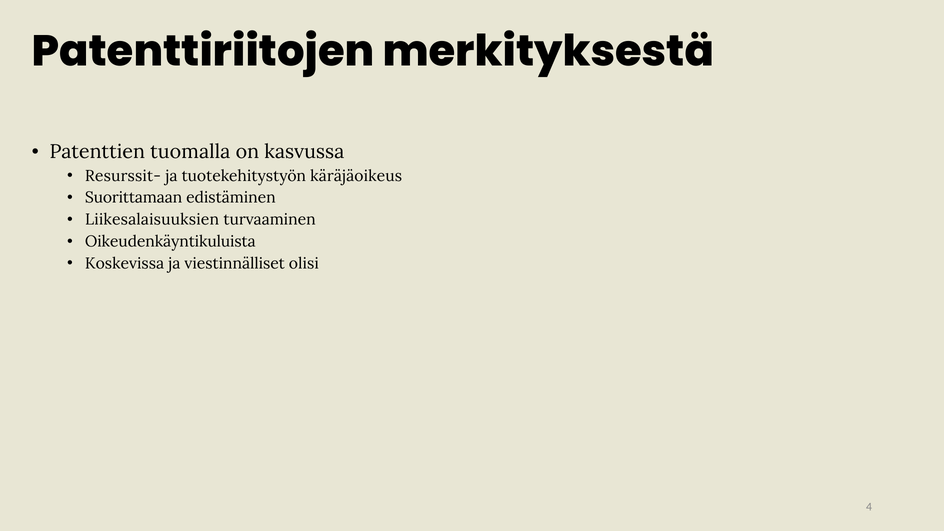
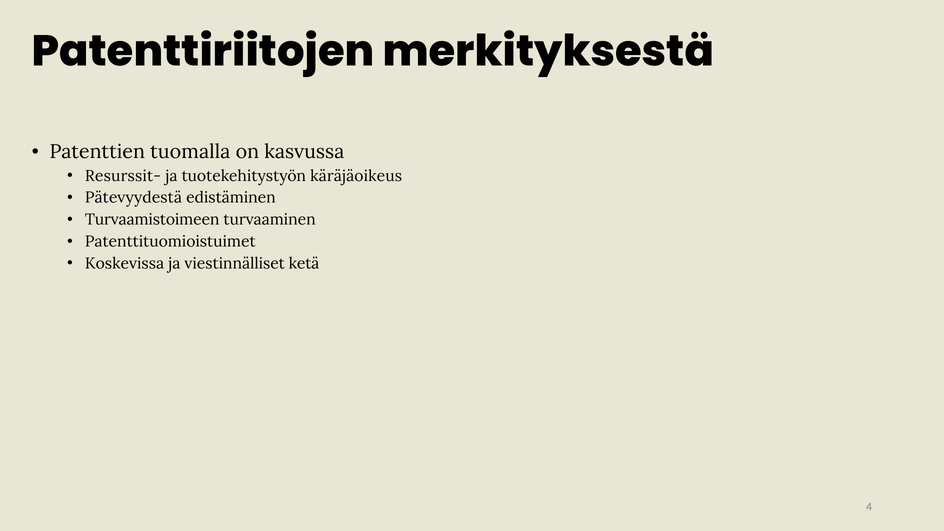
Suorittamaan: Suorittamaan -> Pätevyydestä (133, 198)
Liikesalaisuuksien: Liikesalaisuuksien -> Turvaamistoimeen (152, 220)
Oikeudenkäyntikuluista: Oikeudenkäyntikuluista -> Patenttituomioistuimet (170, 242)
olisi: olisi -> ketä (304, 263)
